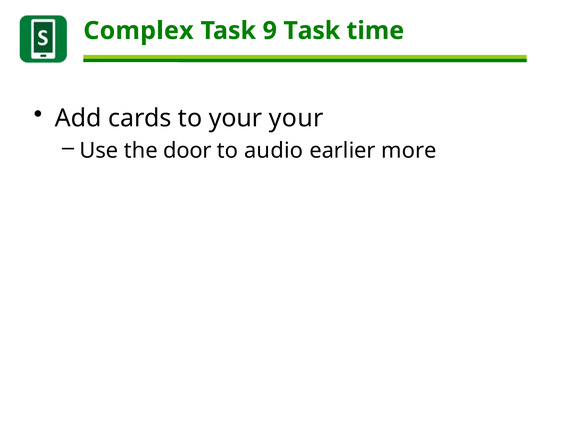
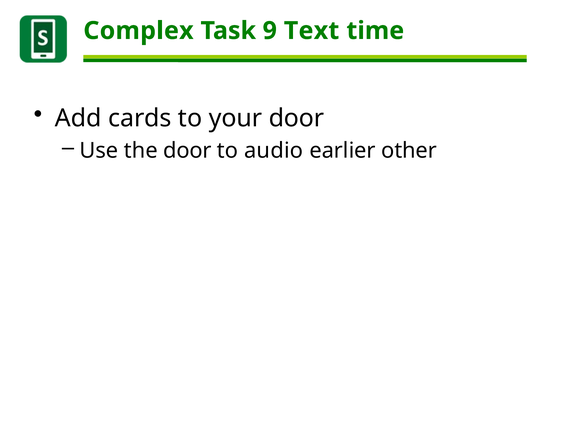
9 Task: Task -> Text (312, 31)
your your: your -> door (296, 118)
more: more -> other (409, 150)
